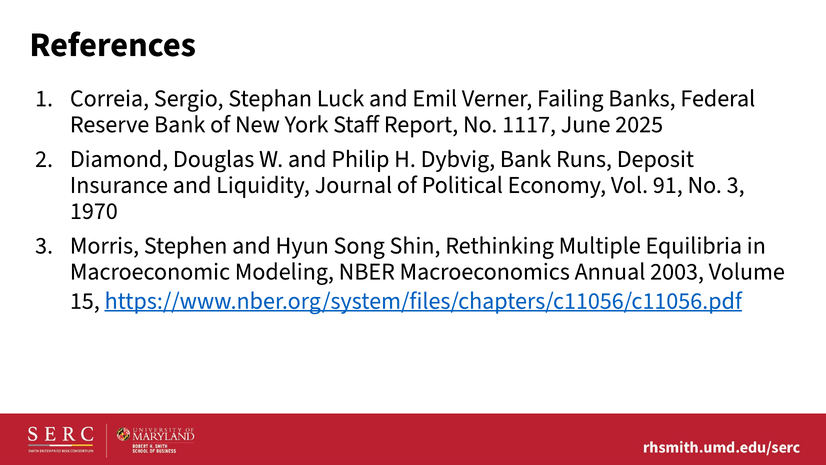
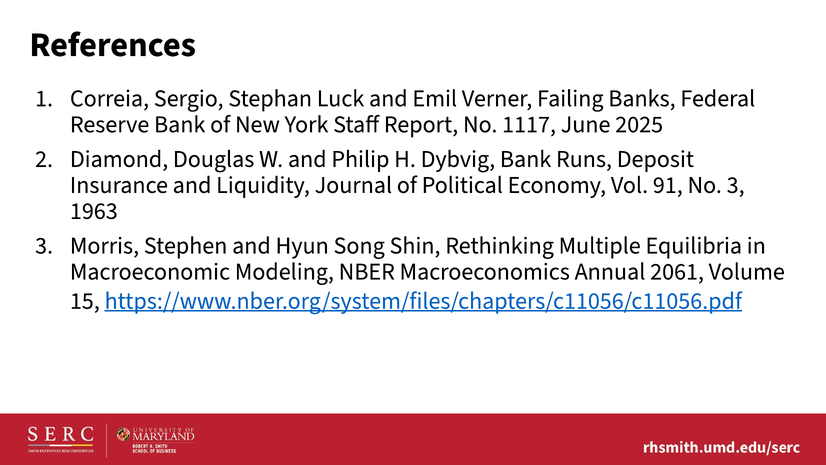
1970: 1970 -> 1963 (94, 211)
2003: 2003 -> 2061 (677, 271)
